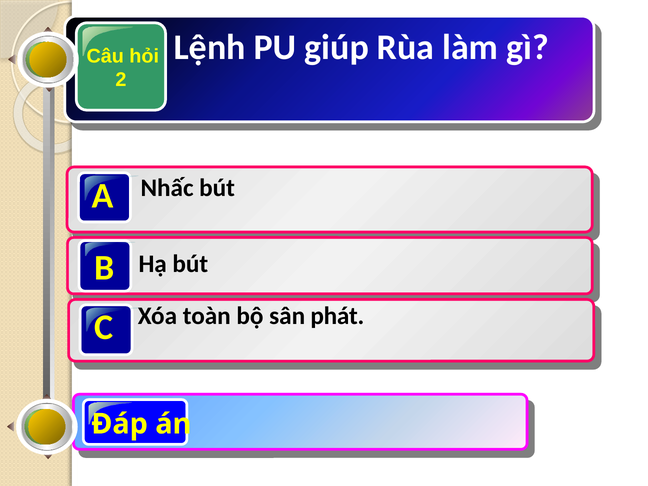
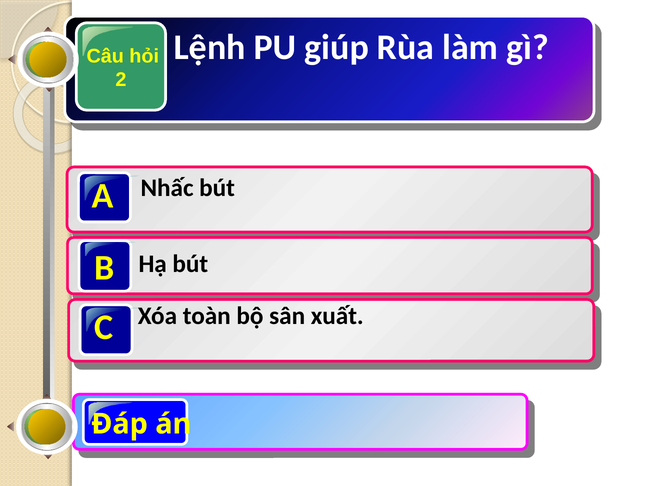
phát: phát -> xuất (337, 316)
